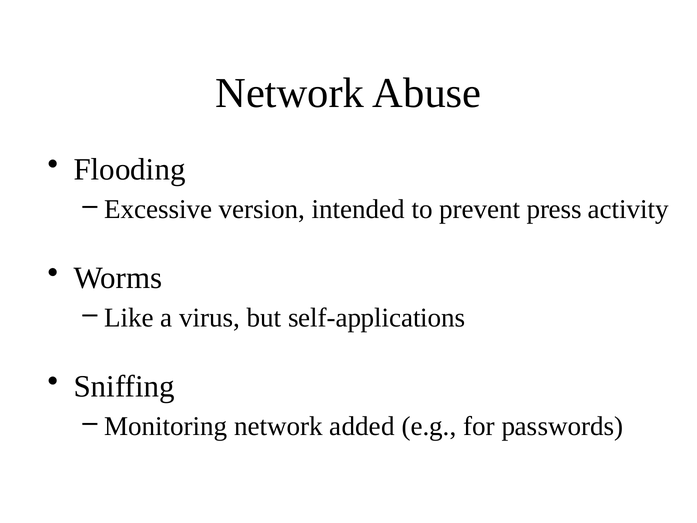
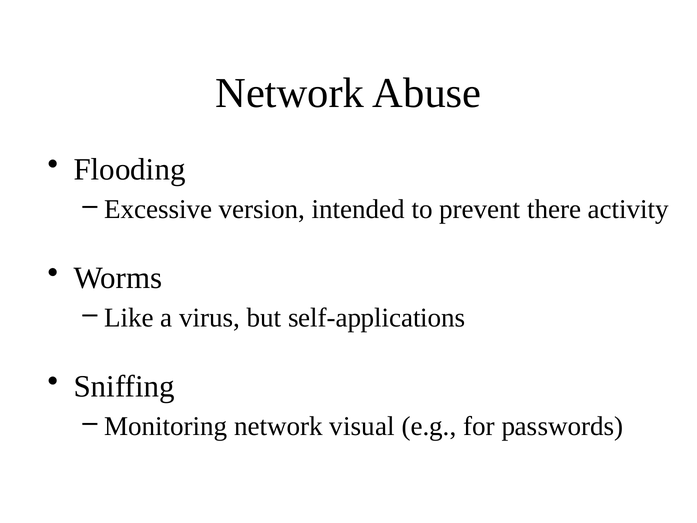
press: press -> there (554, 209)
added: added -> visual (362, 426)
